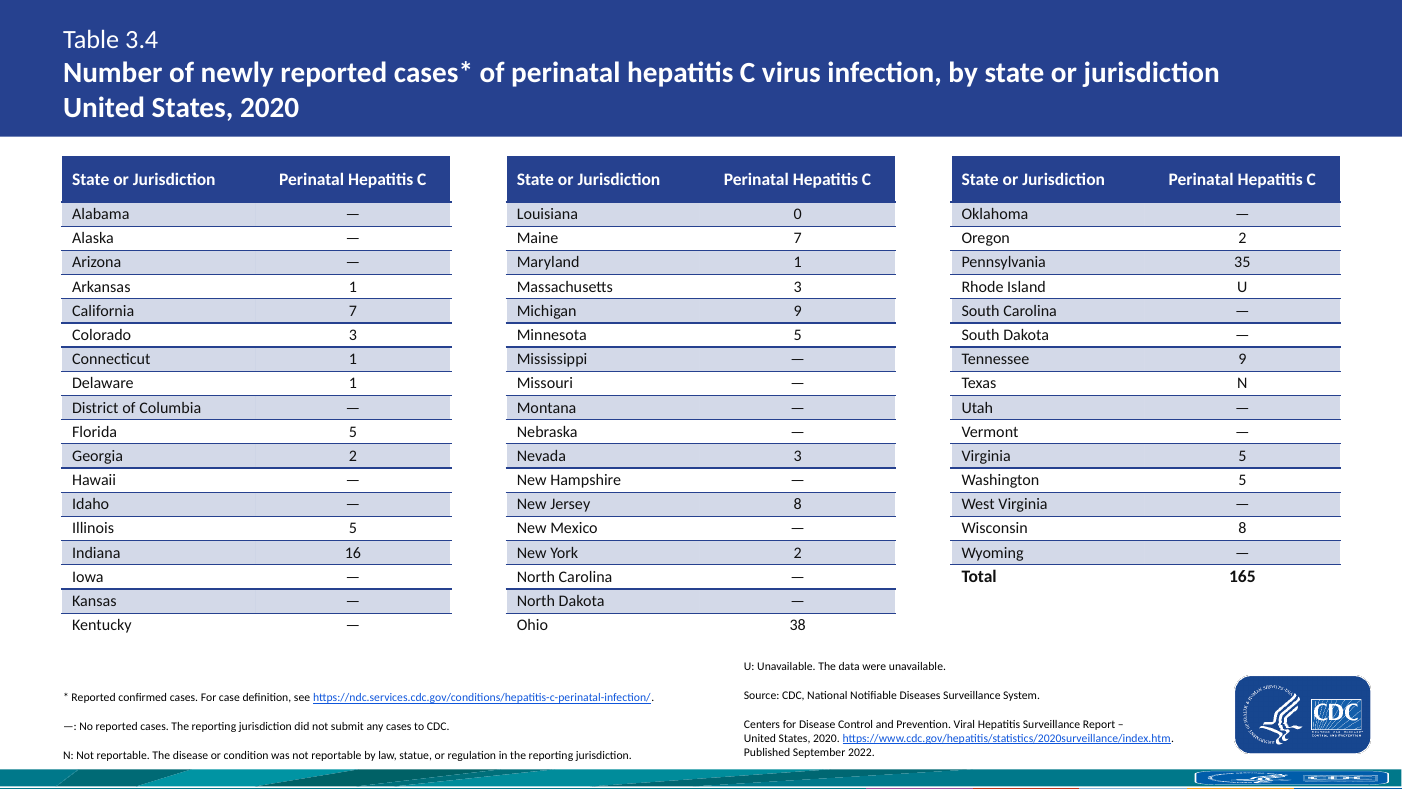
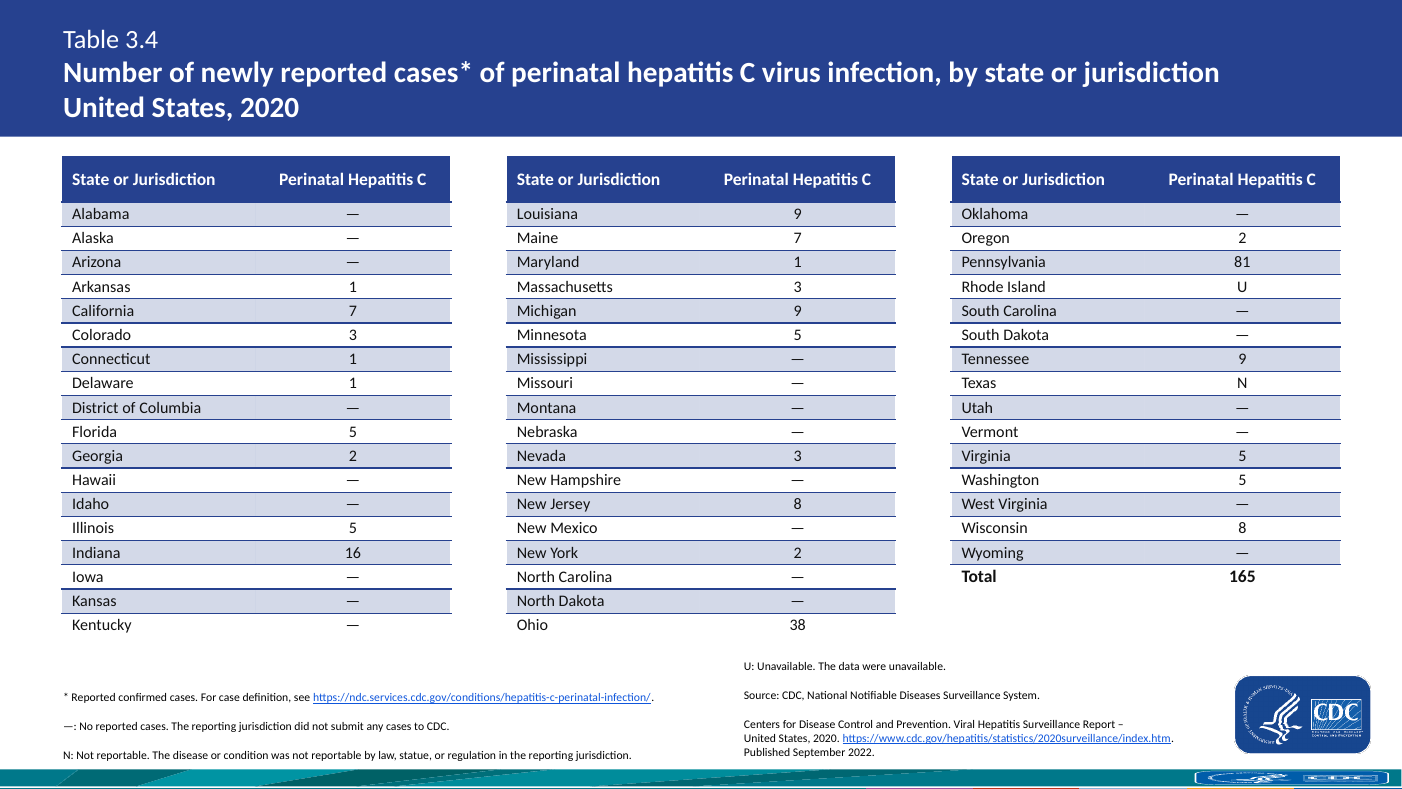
Louisiana 0: 0 -> 9 (798, 214)
35: 35 -> 81 (1242, 262)
